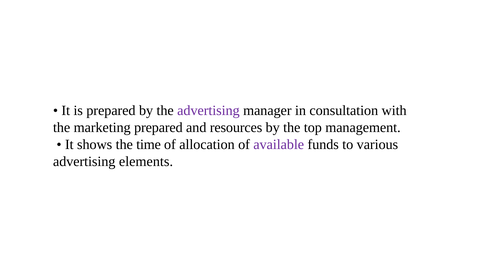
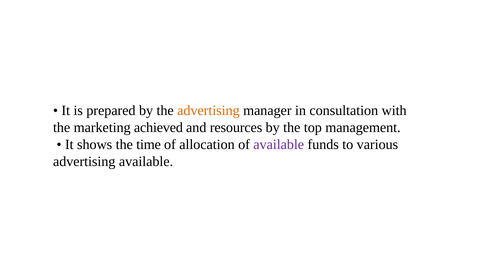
advertising colour: purple -> orange (208, 111)
marketing prepared: prepared -> achieved (158, 127)
advertising elements: elements -> available (146, 161)
